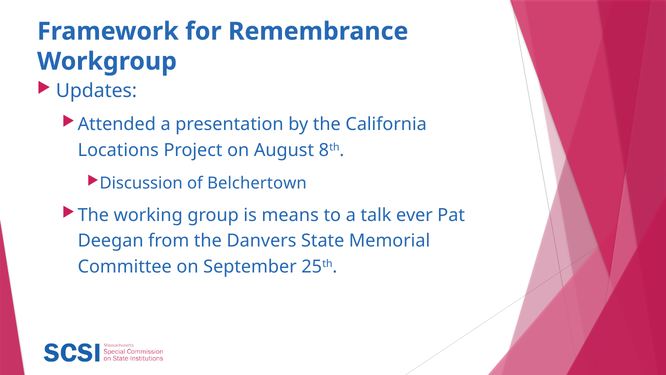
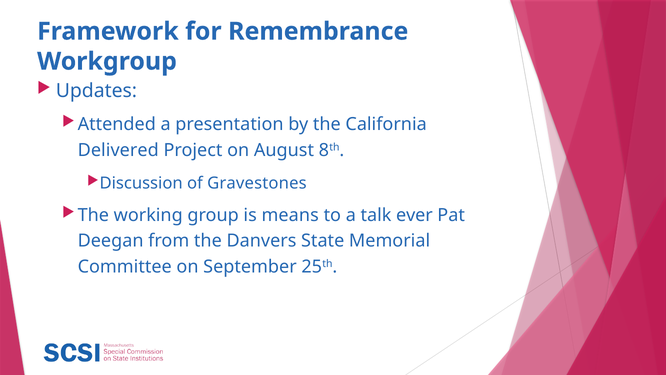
Locations: Locations -> Delivered (118, 150)
Belchertown: Belchertown -> Gravestones (257, 183)
